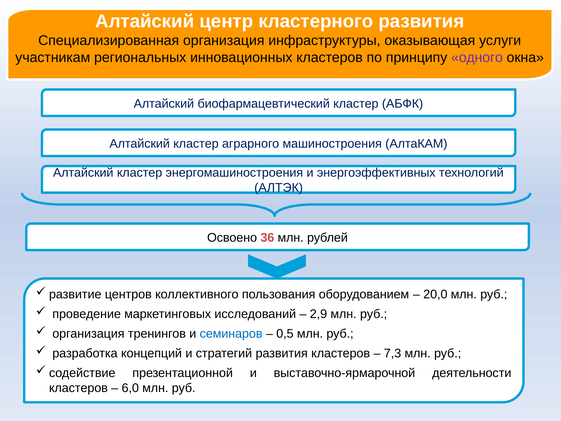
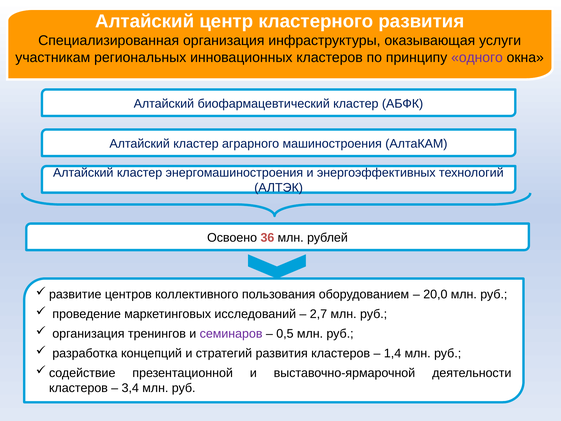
2,9: 2,9 -> 2,7 (318, 314)
семинаров colour: blue -> purple (231, 334)
7,3: 7,3 -> 1,4 (393, 353)
6,0: 6,0 -> 3,4 (130, 388)
